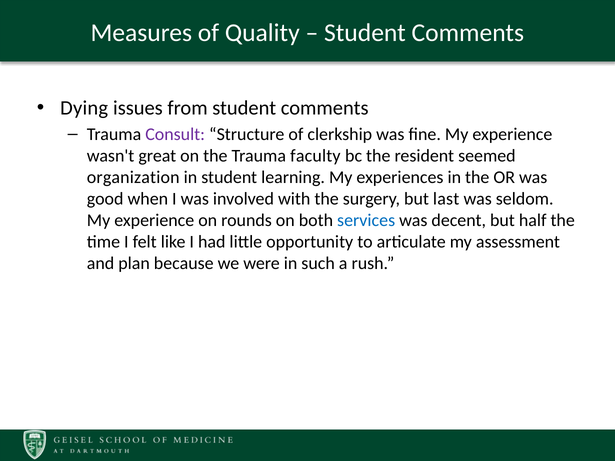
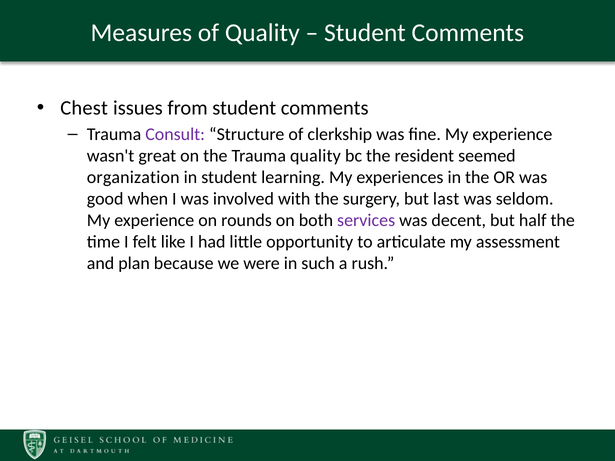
Dying: Dying -> Chest (84, 108)
Trauma faculty: faculty -> quality (315, 156)
services colour: blue -> purple (366, 221)
